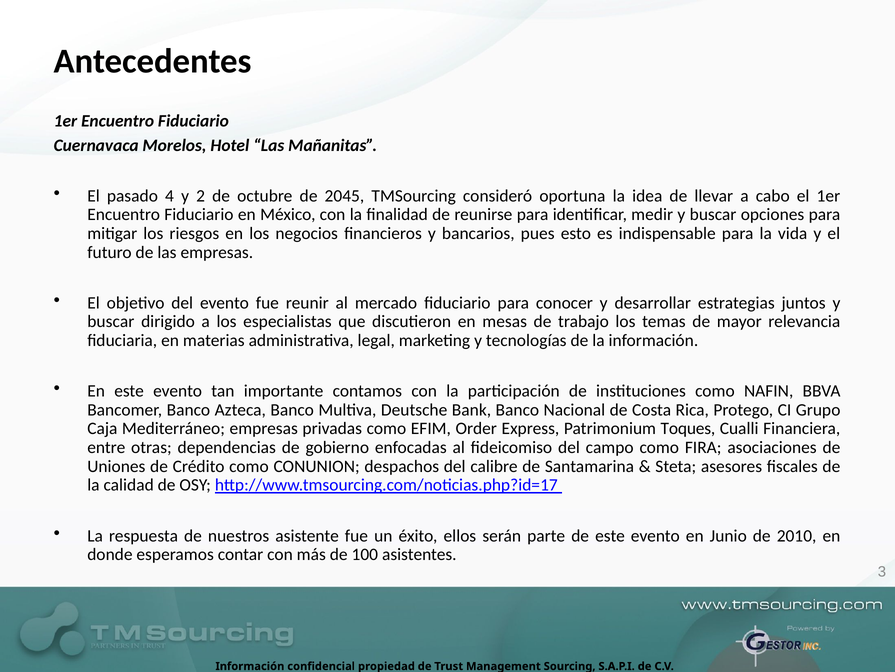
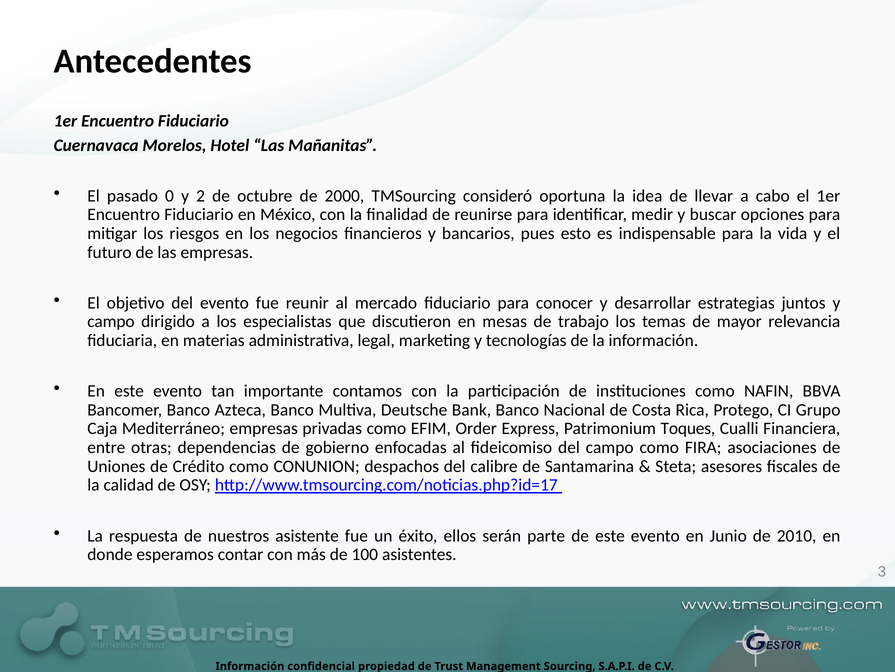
4: 4 -> 0 (170, 196)
2045: 2045 -> 2000 (344, 196)
buscar: buscar -> campo (111, 321)
